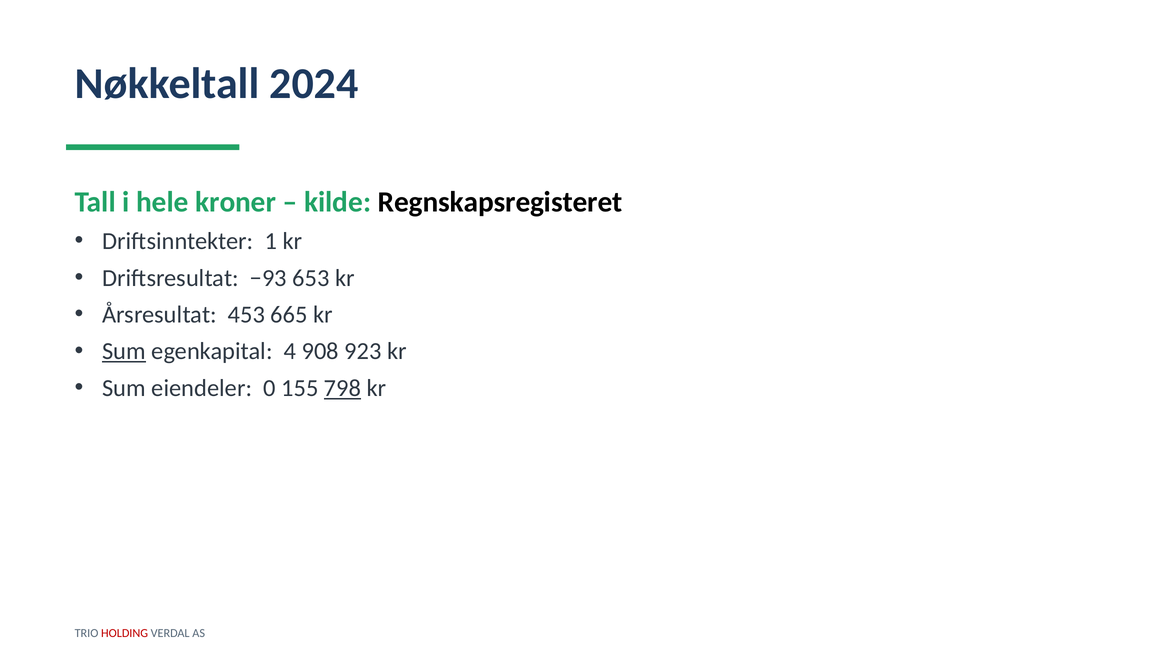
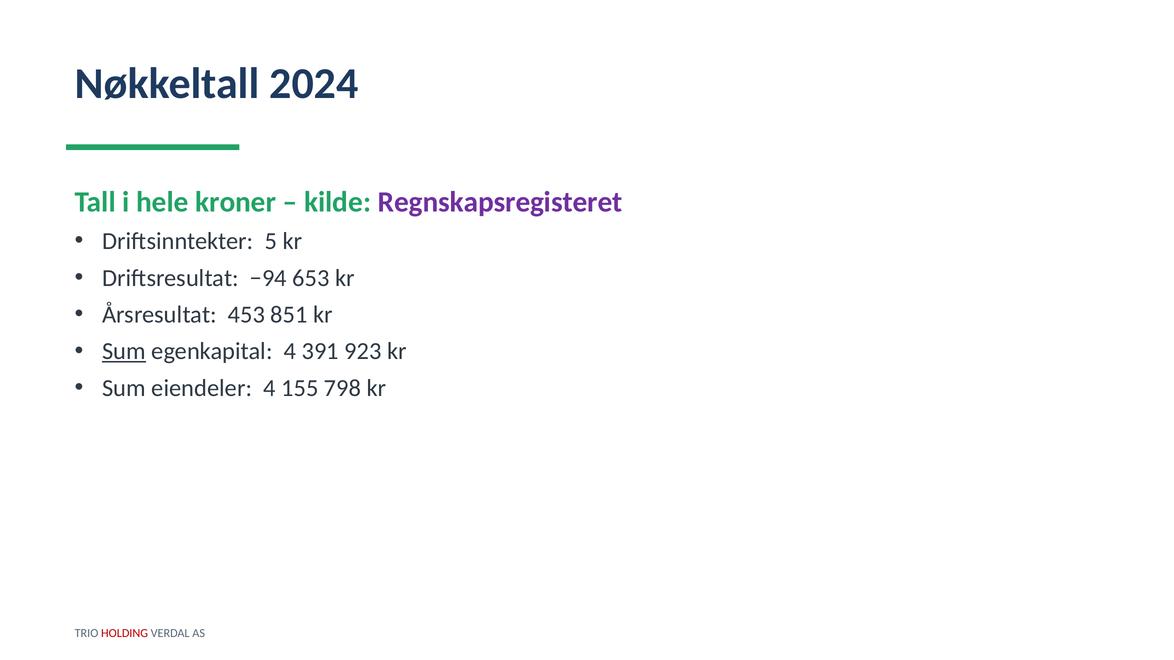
Regnskapsregisteret colour: black -> purple (500, 202)
1: 1 -> 5 (271, 241)
−93: −93 -> −94 (268, 278)
665: 665 -> 851 (289, 315)
908: 908 -> 391 (320, 352)
eiendeler 0: 0 -> 4 (269, 388)
798 underline: present -> none (343, 388)
